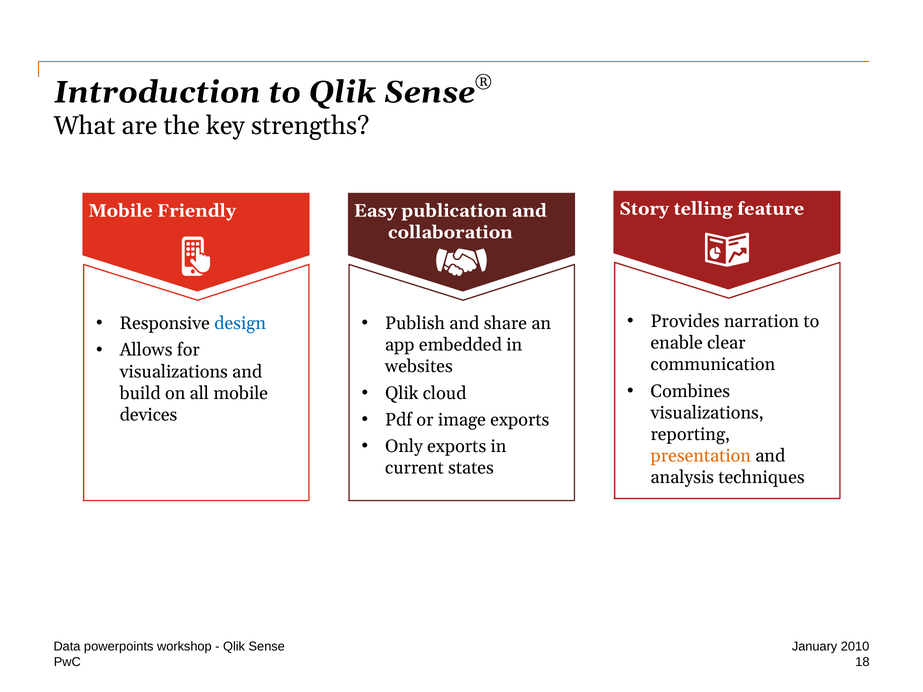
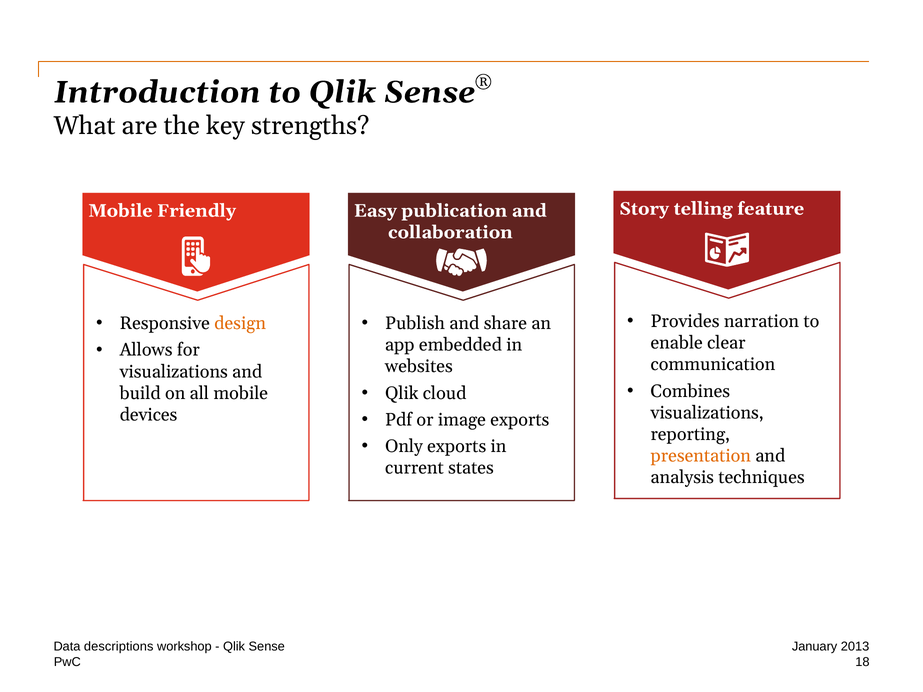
design colour: blue -> orange (240, 324)
powerpoints: powerpoints -> descriptions (119, 647)
2010: 2010 -> 2013 (855, 647)
